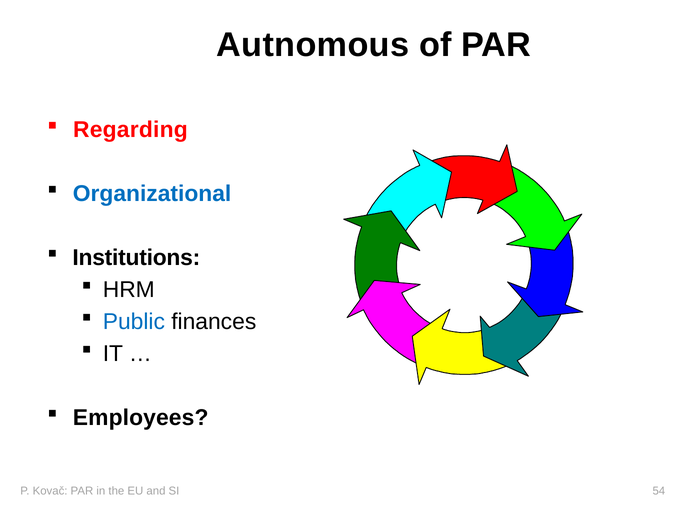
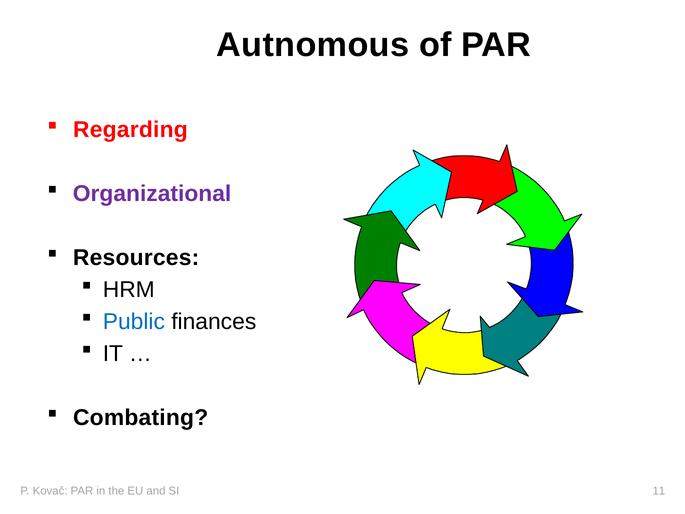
Organizational colour: blue -> purple (152, 194)
Institutions: Institutions -> Resources (136, 258)
Employees: Employees -> Combating (141, 418)
54: 54 -> 11 (659, 491)
